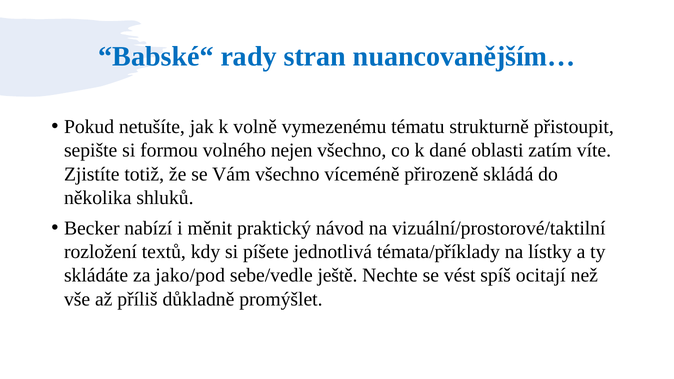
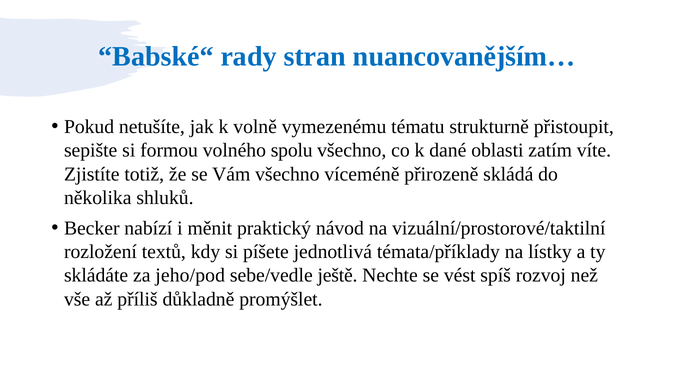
nejen: nejen -> spolu (292, 151)
jako/pod: jako/pod -> jeho/pod (190, 276)
ocitají: ocitají -> rozvoj (541, 276)
